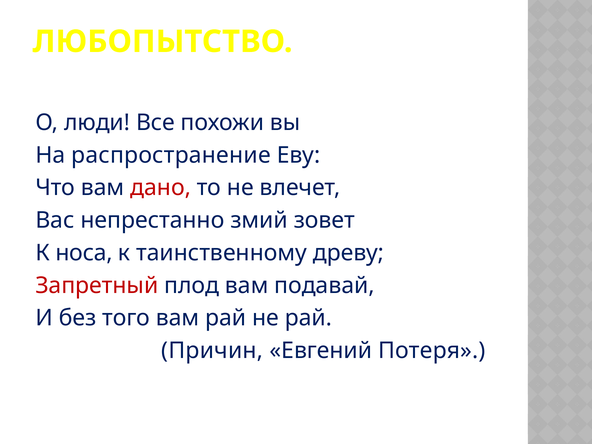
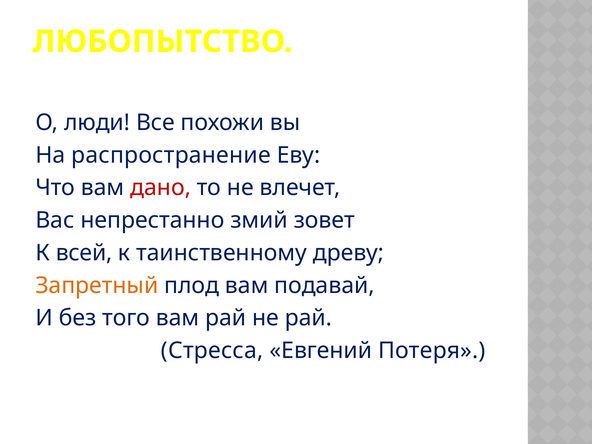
носа: носа -> всей (84, 253)
Запретный colour: red -> orange (97, 285)
Причин: Причин -> Стресса (212, 351)
